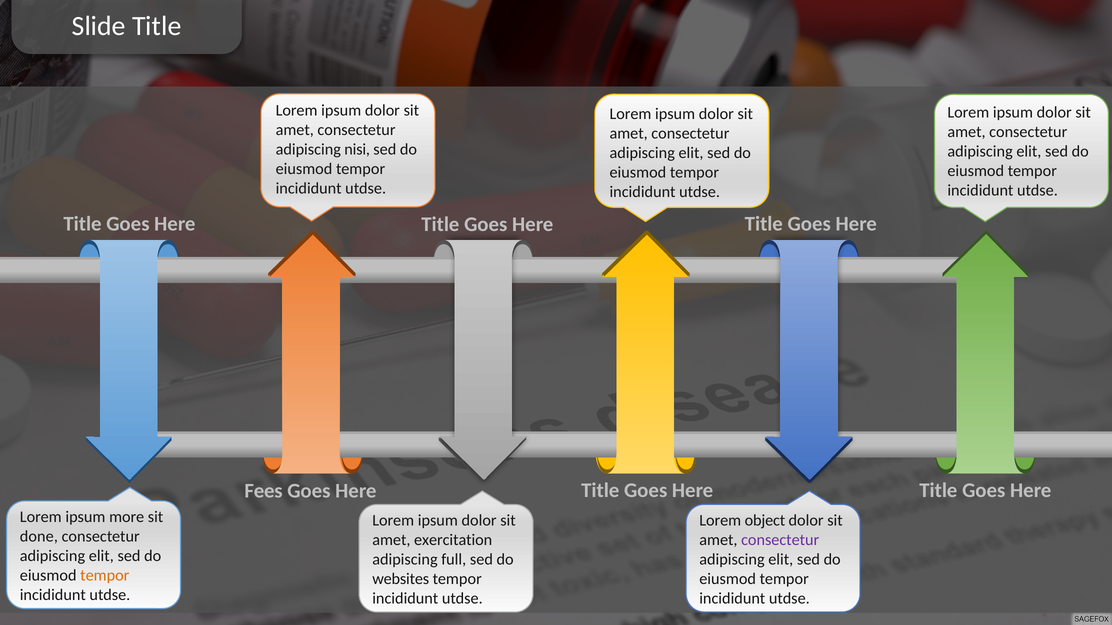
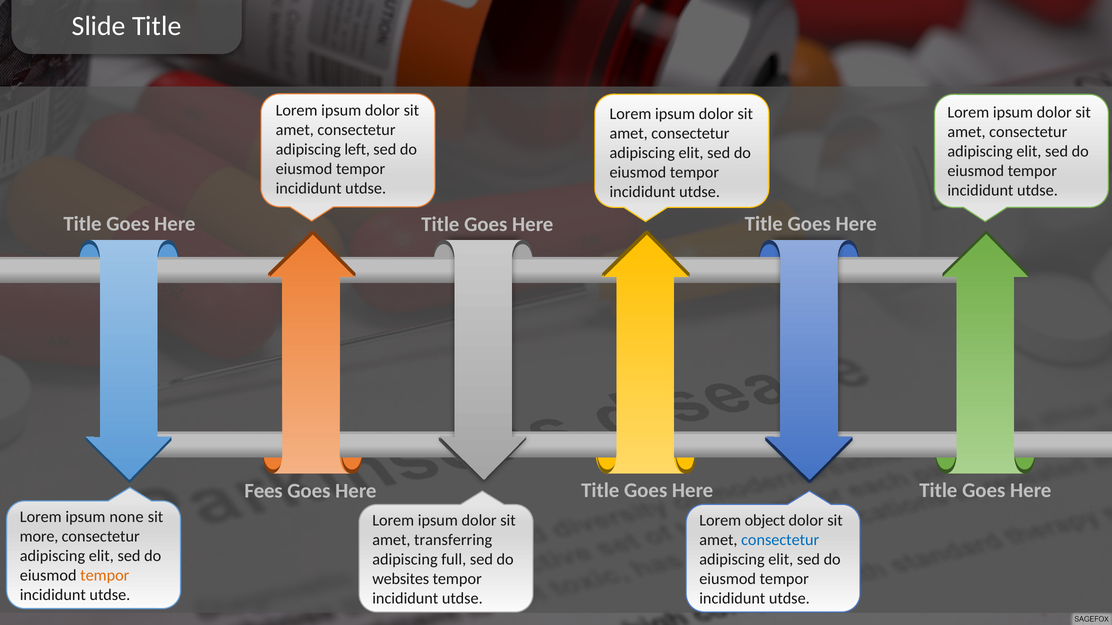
nisi: nisi -> left (357, 150)
more: more -> none (127, 517)
done: done -> more (39, 537)
consectetur colour: purple -> blue (780, 540)
exercitation: exercitation -> transferring (453, 540)
